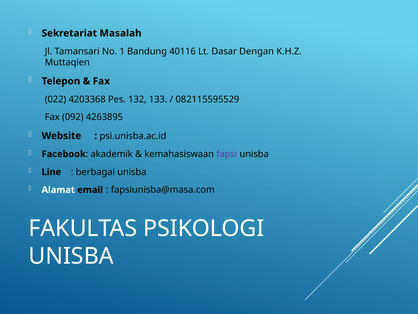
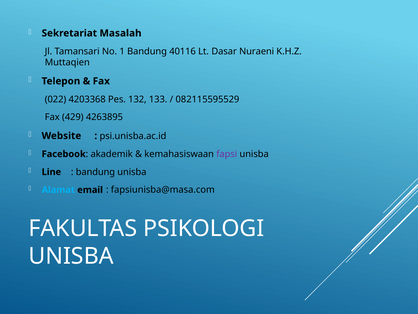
Dengan: Dengan -> Nuraeni (257, 51)
092: 092 -> 429 (73, 117)
berbagai: berbagai -> bandung (95, 172)
Alamat colour: white -> light blue (58, 190)
